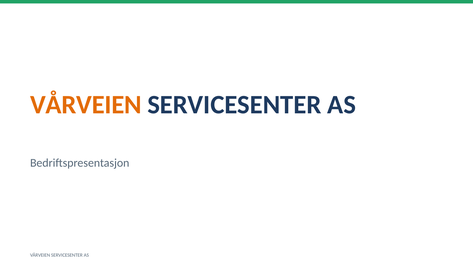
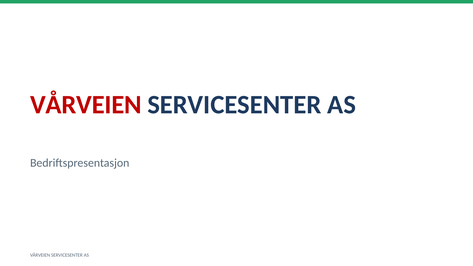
VÅRVEIEN colour: orange -> red (86, 105)
